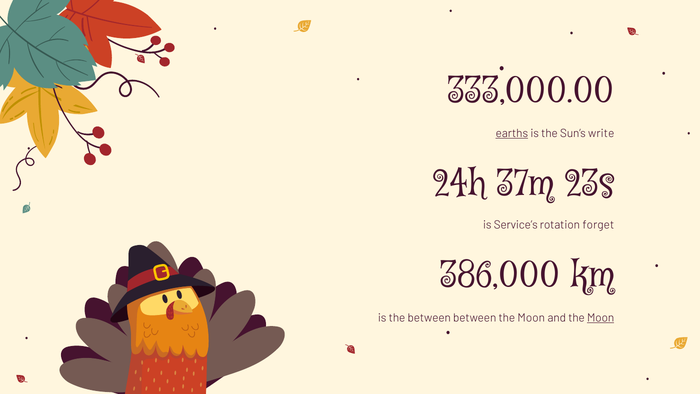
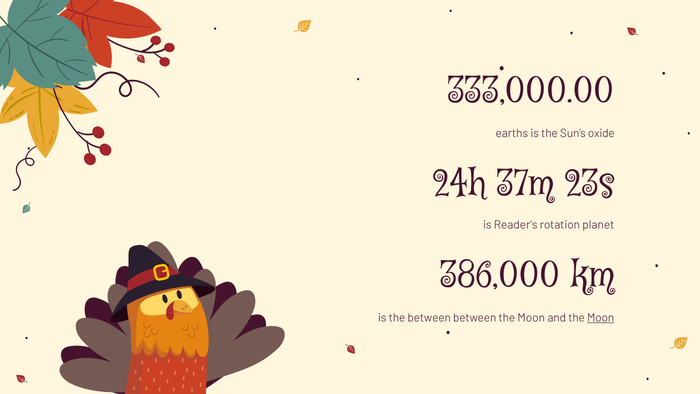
earths underline: present -> none (512, 133)
write: write -> oxide (601, 133)
Service’s: Service’s -> Reader’s (516, 225)
forget: forget -> planet (598, 225)
